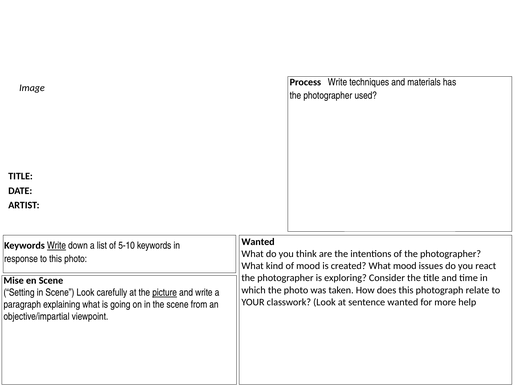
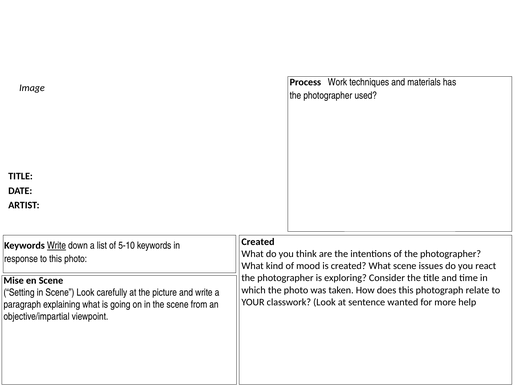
Process Write: Write -> Work (337, 82)
Wanted: Wanted -> Created (258, 242)
What mood: mood -> scene (405, 266)
picture underline: present -> none (165, 293)
